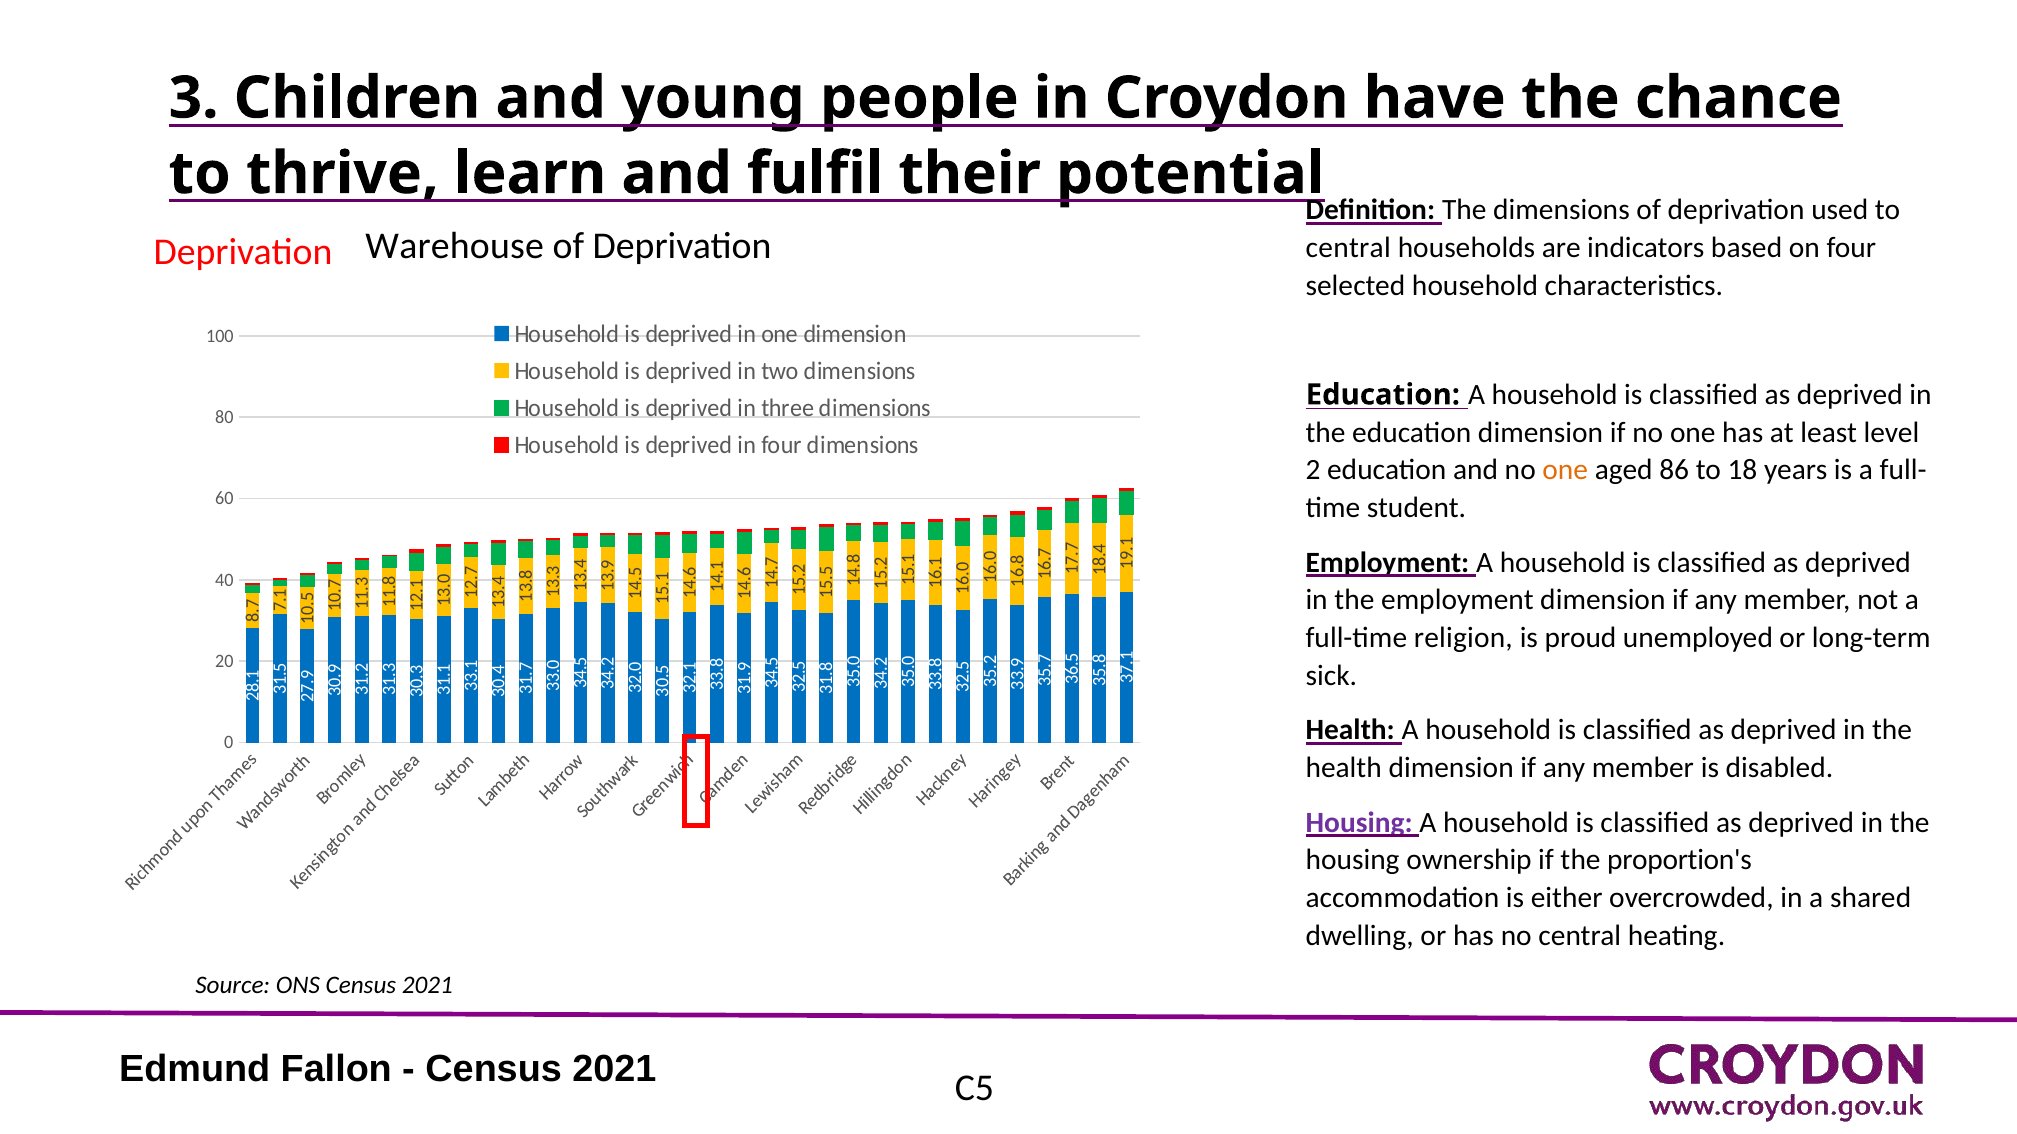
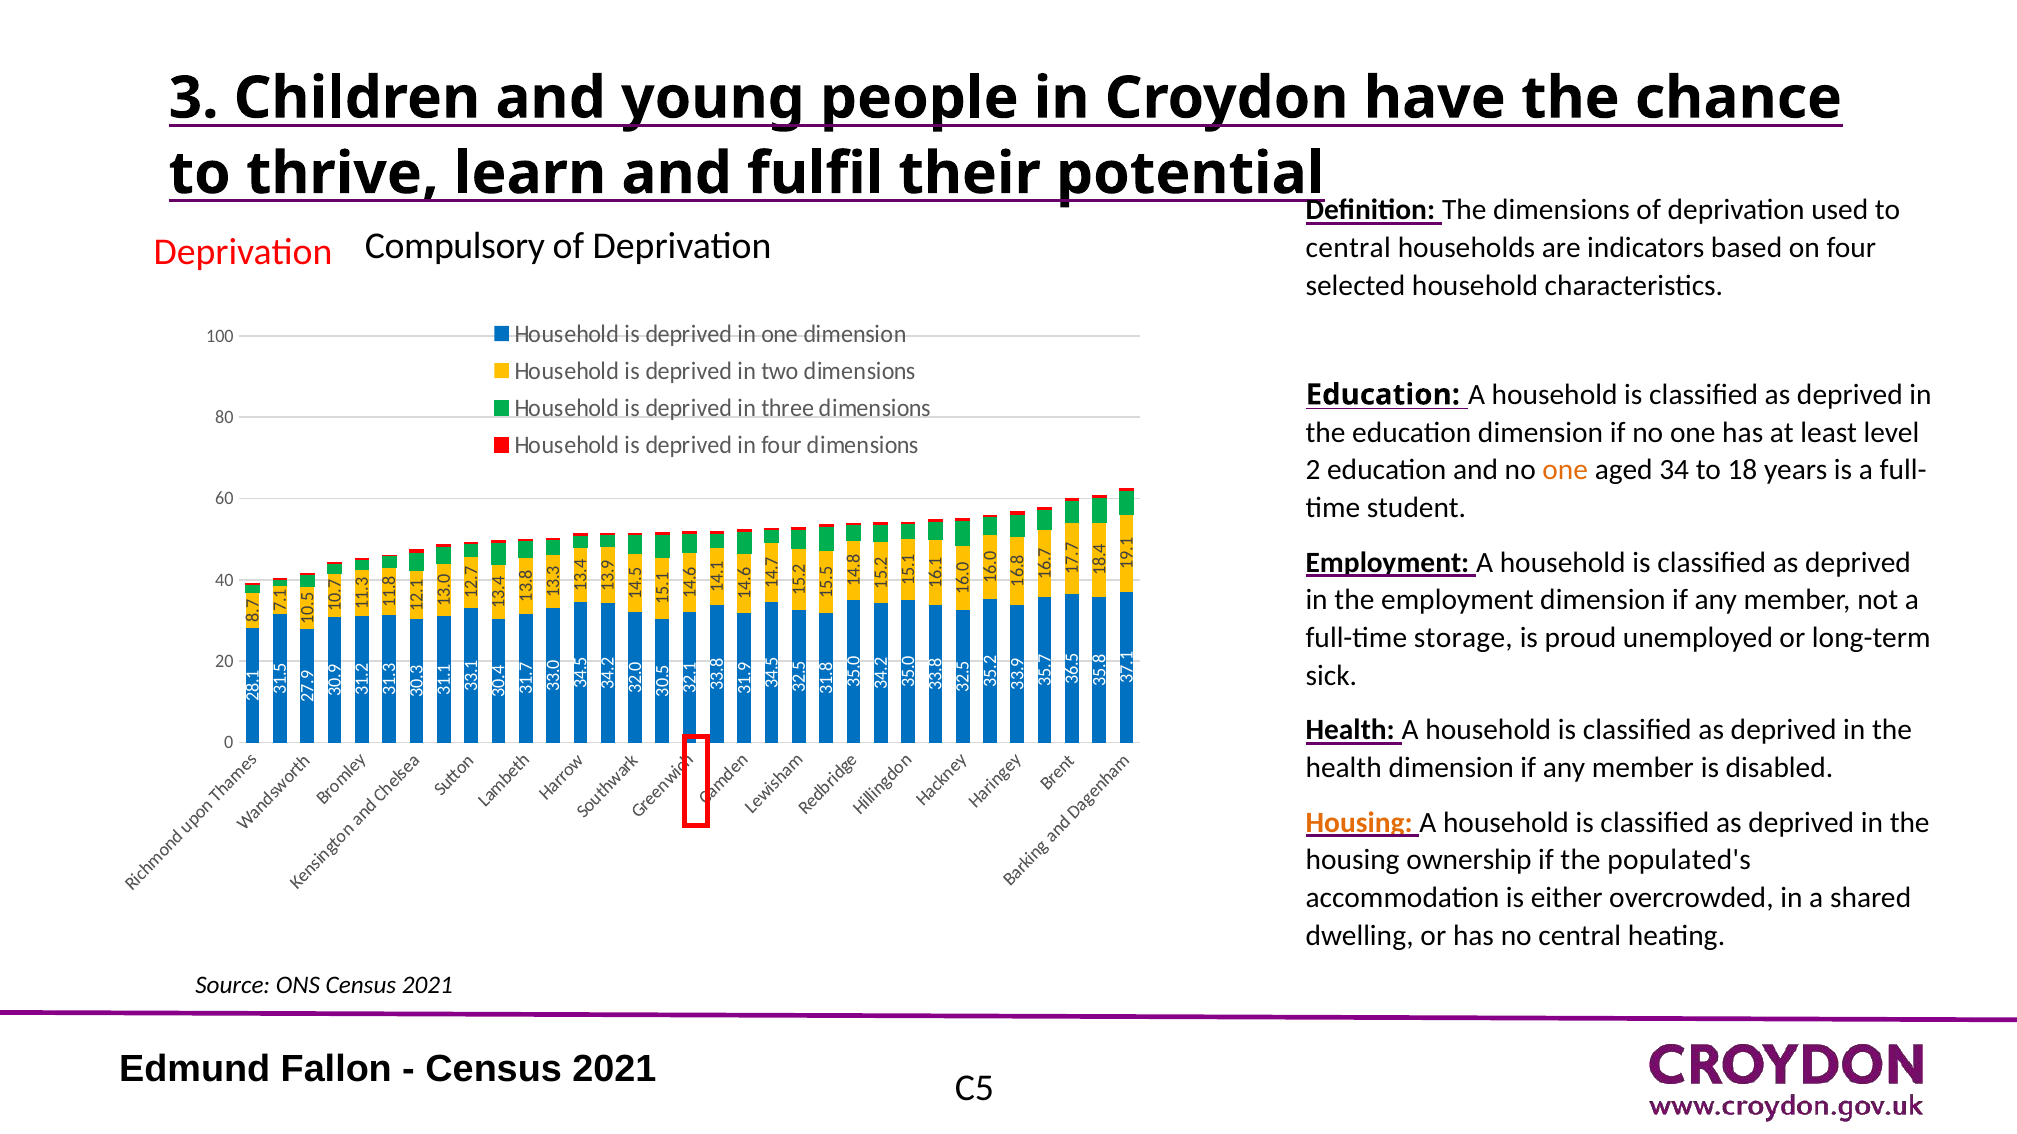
Warehouse: Warehouse -> Compulsory (455, 246)
86: 86 -> 34 (1674, 470)
religion: religion -> storage (1463, 638)
Housing colour: purple -> orange (1359, 823)
proportion's: proportion's -> populated's (1679, 861)
